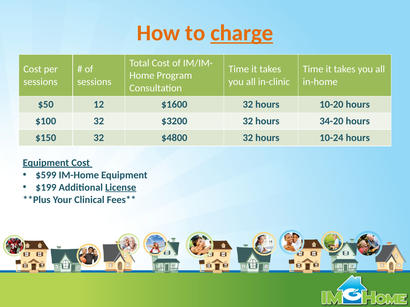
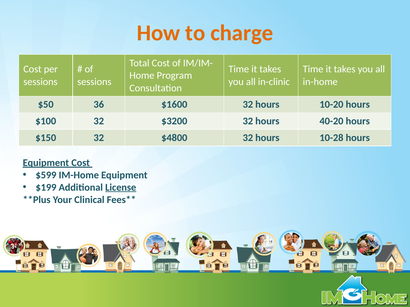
charge underline: present -> none (242, 33)
12: 12 -> 36 (99, 105)
34-20: 34-20 -> 40-20 (331, 121)
10-24: 10-24 -> 10-28 (331, 138)
